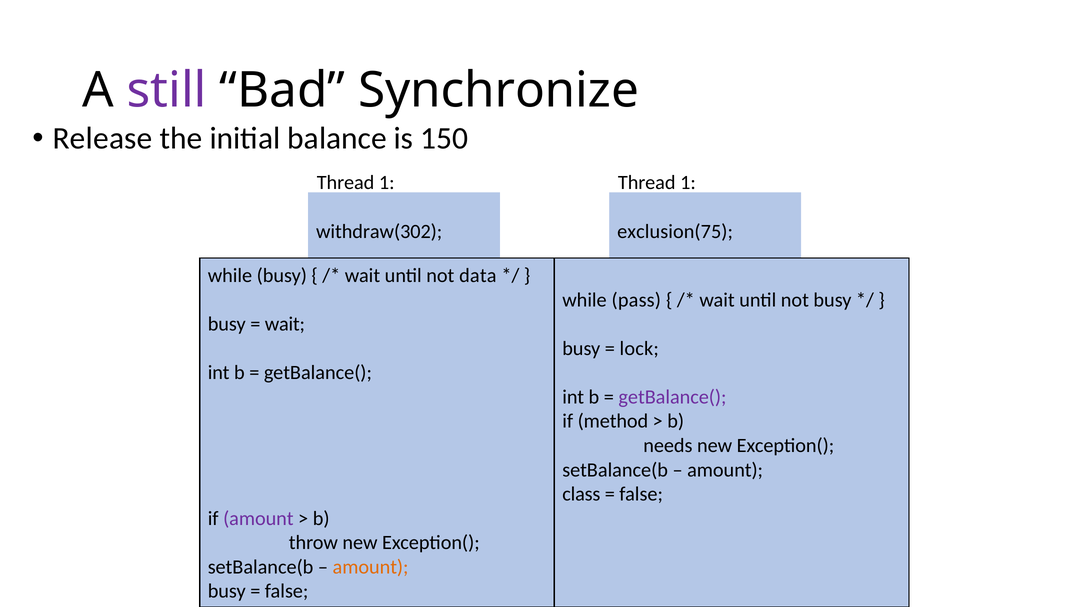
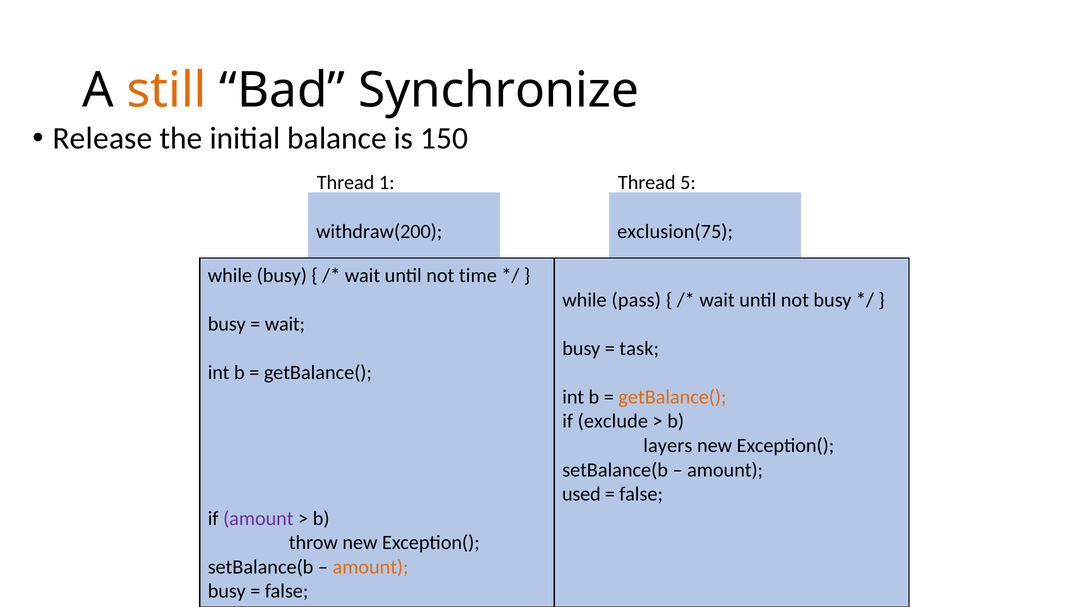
still colour: purple -> orange (167, 91)
1: 1 -> 5 (688, 183)
withdraw(302: withdraw(302 -> withdraw(200 (379, 232)
data: data -> time (478, 276)
lock: lock -> task (639, 349)
getBalance( colour: purple -> orange (672, 397)
method: method -> exclude (613, 422)
needs: needs -> layers (668, 446)
class: class -> used (581, 495)
